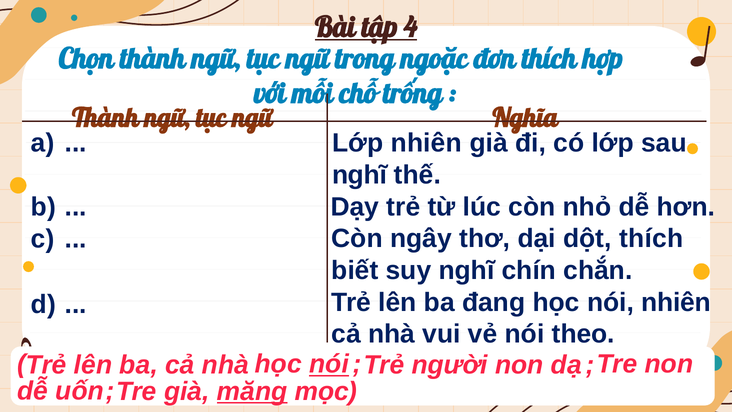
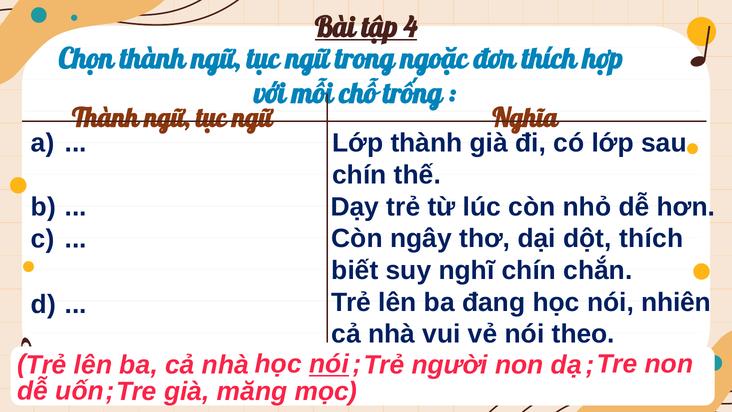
Lớp nhiên: nhiên -> thành (426, 143)
nghĩ: nghĩ -> chín (359, 175)
măng underline: present -> none (252, 391)
